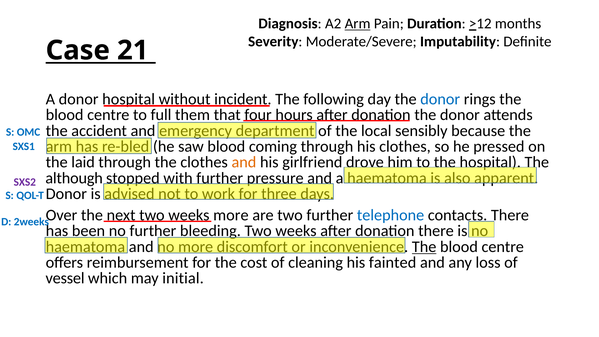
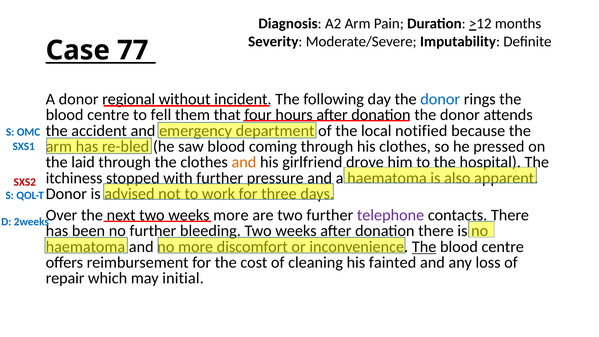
Arm underline: present -> none (358, 24)
21: 21 -> 77 (133, 50)
donor hospital: hospital -> regional (129, 99)
full: full -> fell (161, 115)
sensibly: sensibly -> notified (421, 131)
although: although -> itchiness (74, 178)
SXS2 colour: purple -> red (25, 182)
telephone colour: blue -> purple (391, 215)
vessel: vessel -> repair (65, 278)
